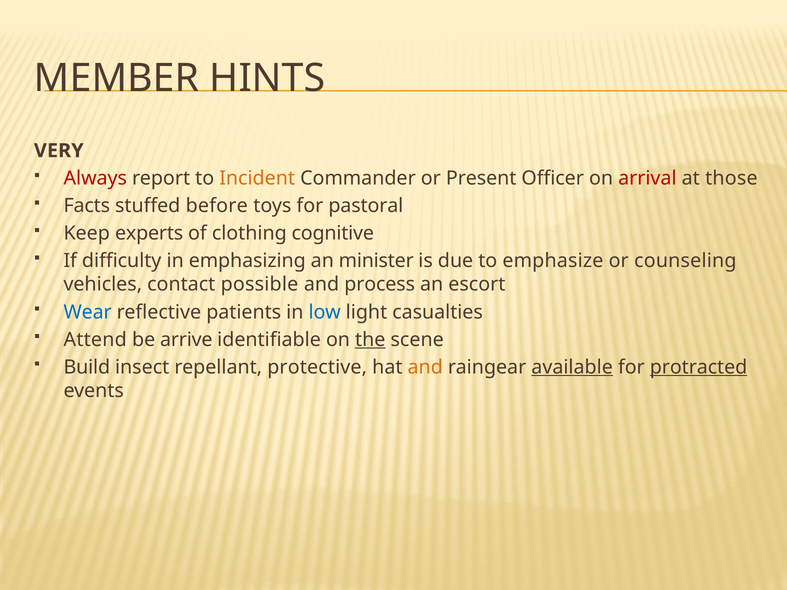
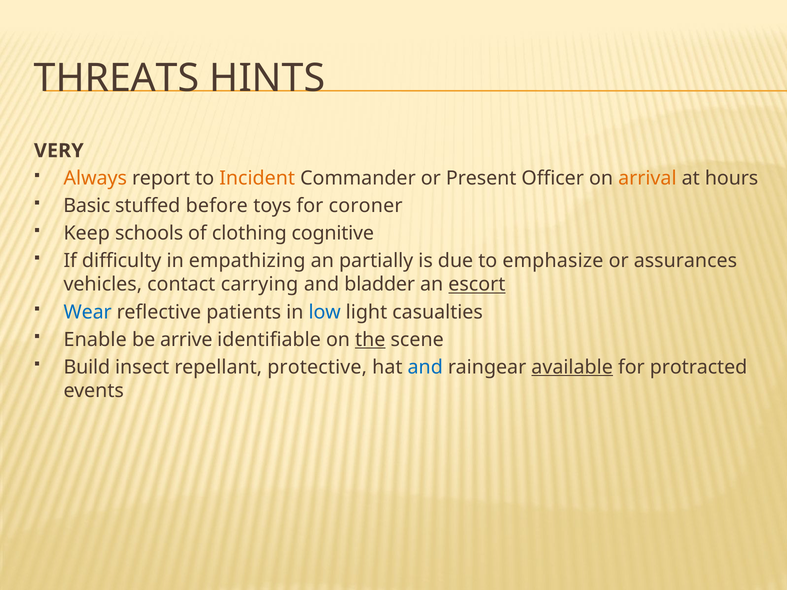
MEMBER: MEMBER -> THREATS (117, 78)
Always colour: red -> orange (95, 178)
arrival colour: red -> orange (647, 178)
those: those -> hours (732, 178)
Facts: Facts -> Basic (87, 206)
pastoral: pastoral -> coroner (366, 206)
experts: experts -> schools (149, 233)
emphasizing: emphasizing -> empathizing (247, 261)
minister: minister -> partially (376, 261)
counseling: counseling -> assurances (685, 261)
possible: possible -> carrying (259, 285)
process: process -> bladder (380, 285)
escort underline: none -> present (477, 285)
Attend: Attend -> Enable (95, 340)
and colour: orange -> blue (425, 367)
protracted underline: present -> none (699, 367)
